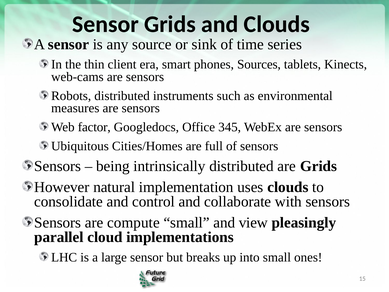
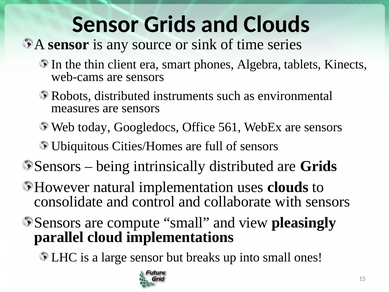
Sources: Sources -> Algebra (259, 64)
factor: factor -> today (94, 127)
345: 345 -> 561 (230, 127)
